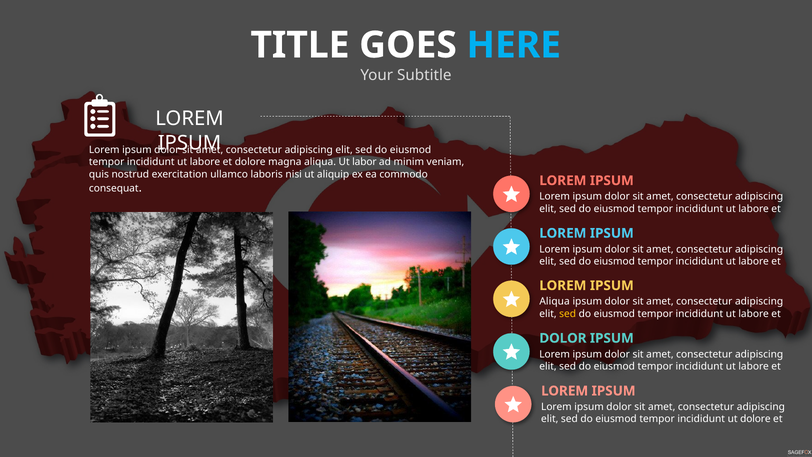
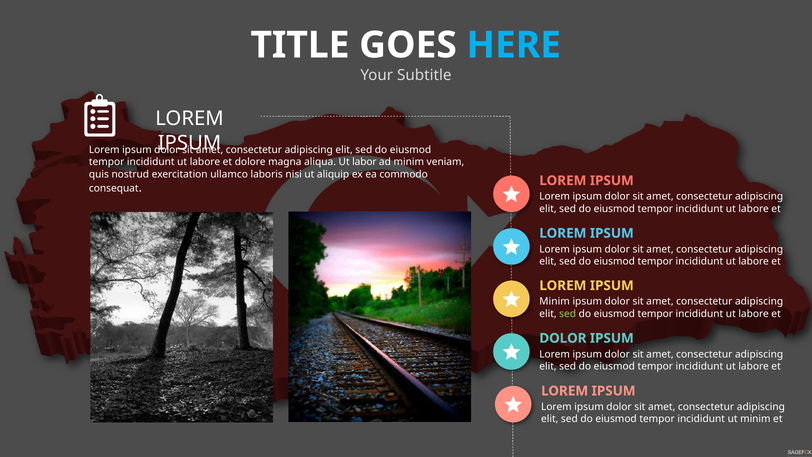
Aliqua: Aliqua -> Minim (555, 301)
sed colour: yellow -> light green (568, 314)
ut dolore: dolore -> minim (755, 419)
